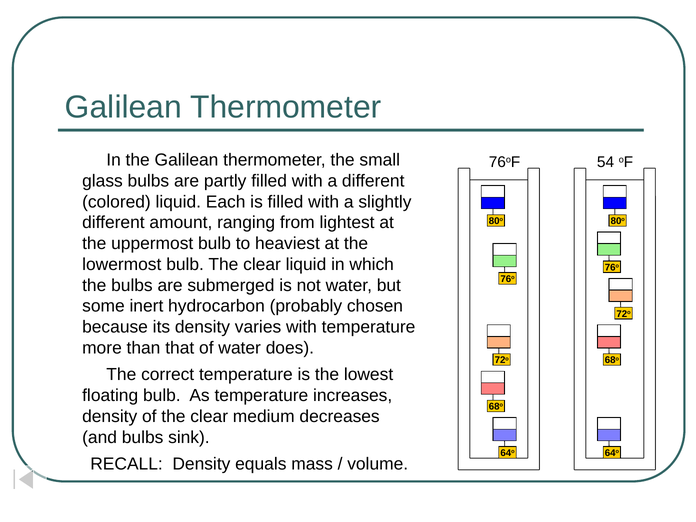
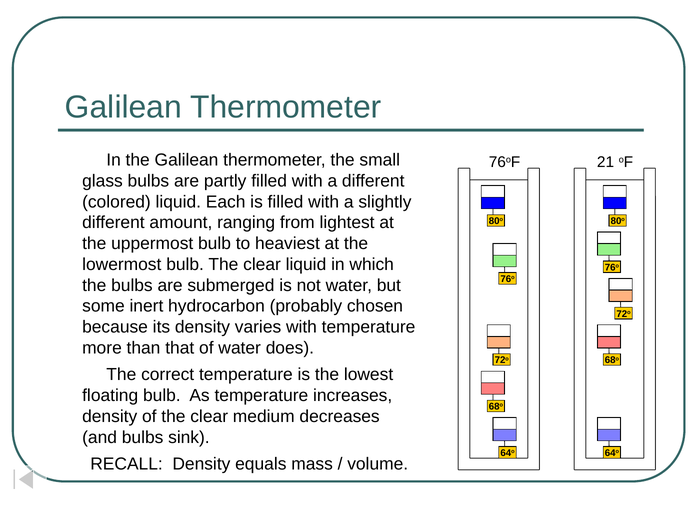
54: 54 -> 21 (606, 162)
